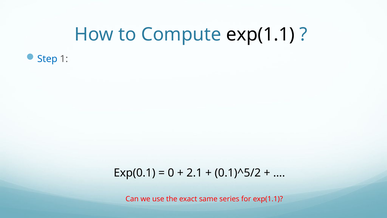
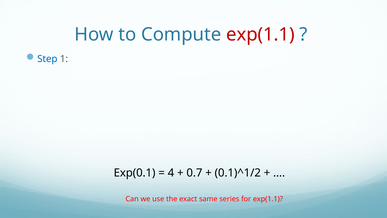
exp(1.1 colour: black -> red (260, 35)
0: 0 -> 4 (171, 173)
2.1: 2.1 -> 0.7 (194, 173)
0.1)^5/2: 0.1)^5/2 -> 0.1)^1/2 (238, 173)
